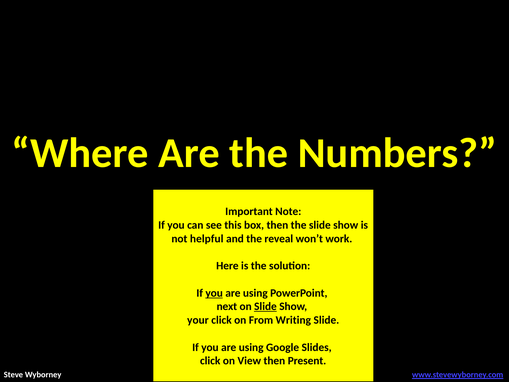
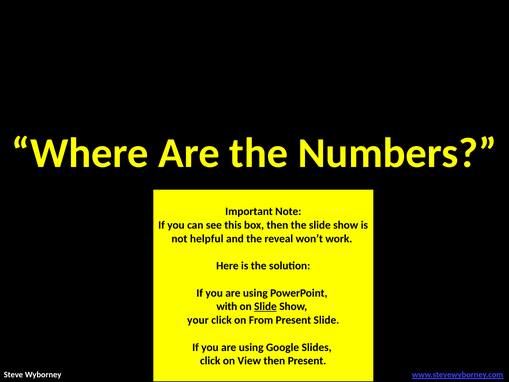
you underline: present -> none (214, 293)
next: next -> with (227, 306)
From Writing: Writing -> Present (293, 320)
